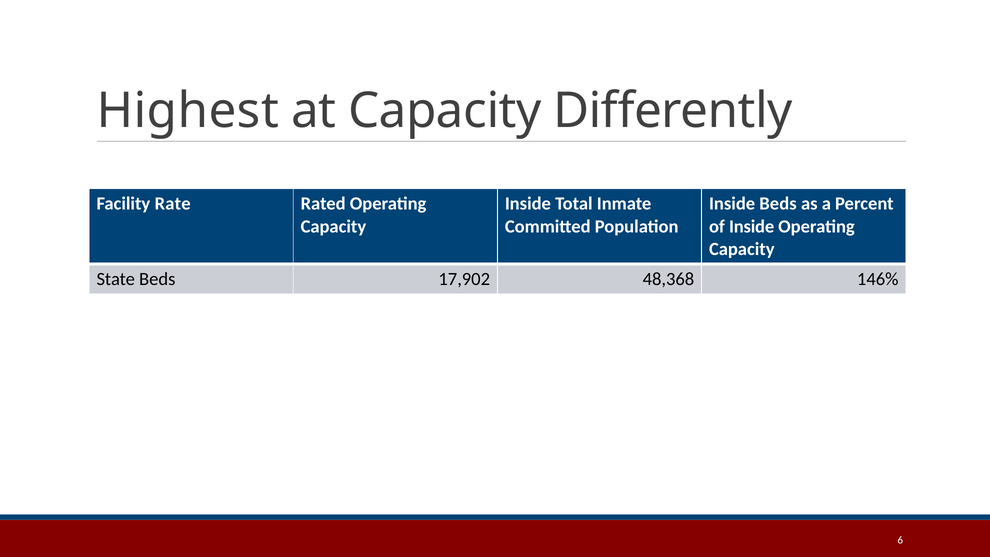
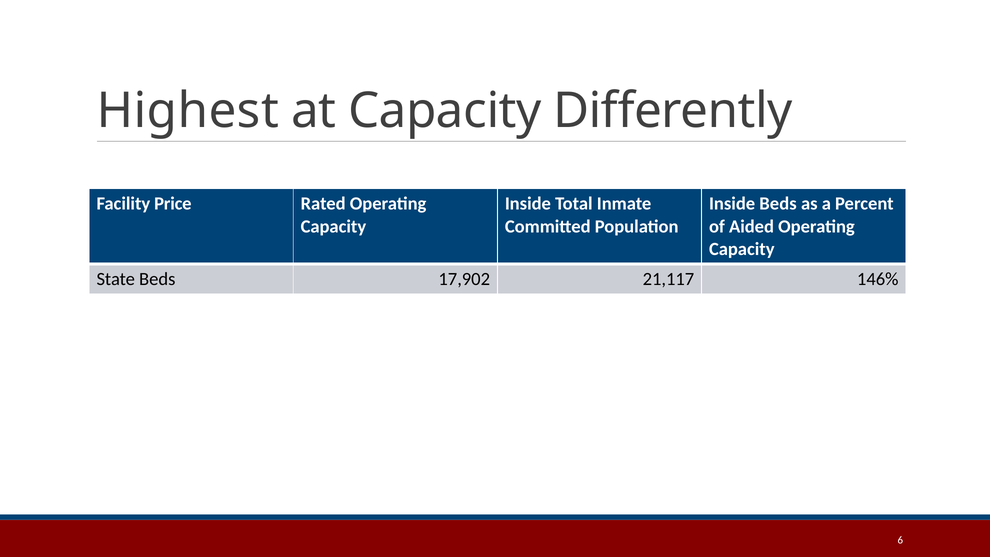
Rate: Rate -> Price (173, 204)
of Inside: Inside -> Aided (752, 226)
48,368: 48,368 -> 21,117 (668, 279)
